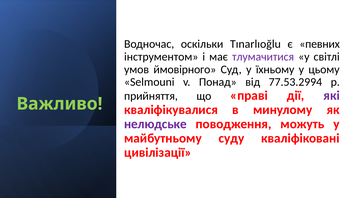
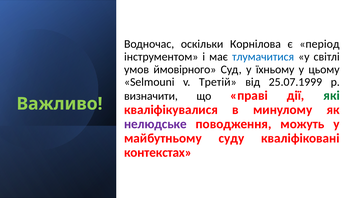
Tınarlıoğlu: Tınarlıoğlu -> Корнілова (255, 44)
певних: певних -> період (319, 44)
тлумачитися colour: purple -> blue (263, 57)
Понад: Понад -> Третій (218, 82)
77.53.2994: 77.53.2994 -> 25.07.1999 (295, 82)
прийняття: прийняття -> визначити (151, 96)
які colour: purple -> green (332, 95)
цивілізації: цивілізації -> контекстах (158, 152)
